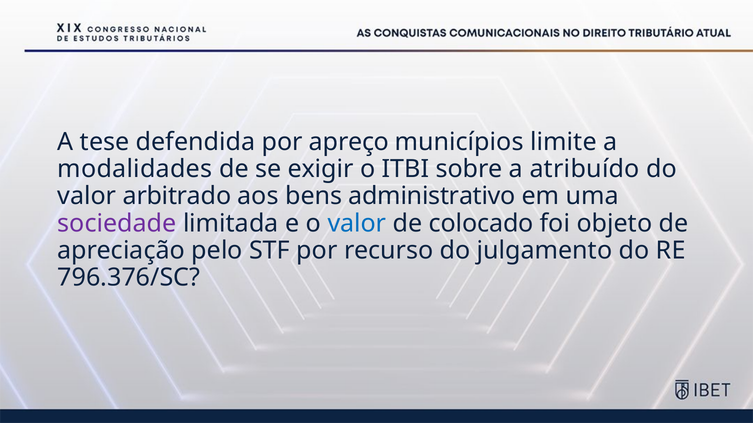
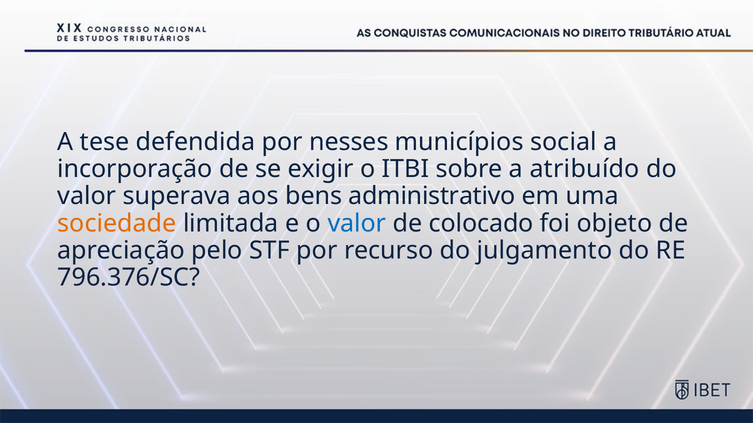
apreço: apreço -> nesses (349, 142)
limite: limite -> social (563, 142)
modalidades: modalidades -> incorporação (135, 169)
arbitrado: arbitrado -> superava (177, 196)
sociedade colour: purple -> orange (117, 224)
